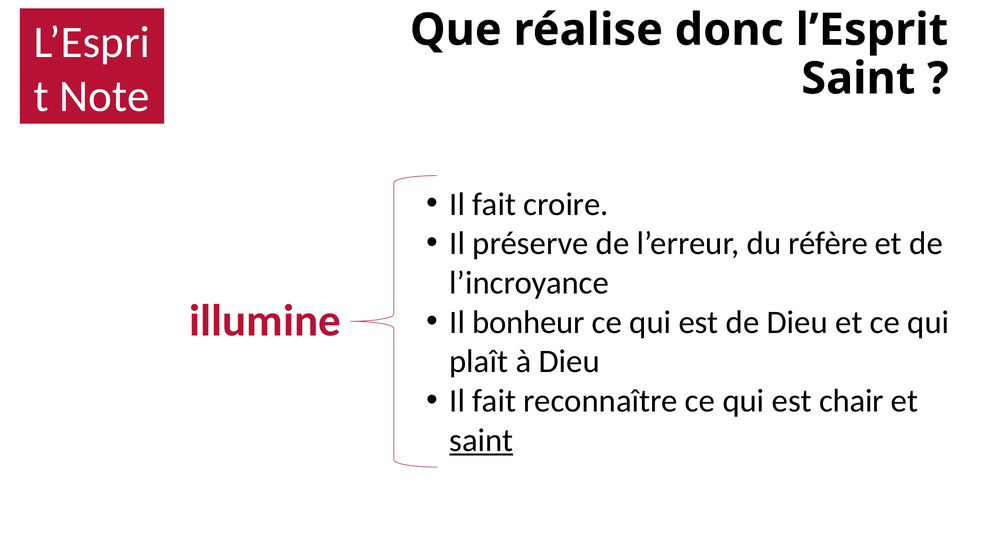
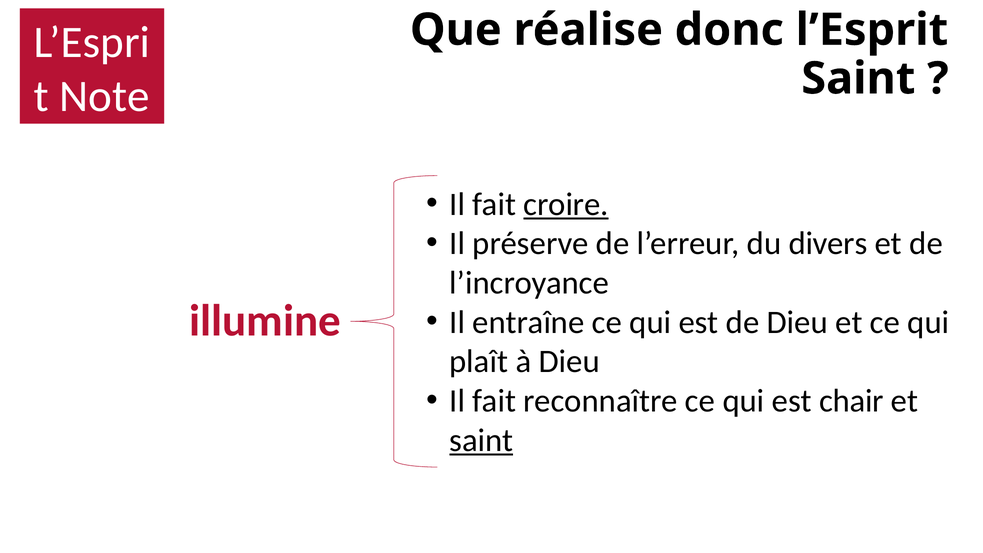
croire underline: none -> present (566, 204)
réfère: réfère -> divers (828, 244)
bonheur: bonheur -> entraîne (528, 322)
